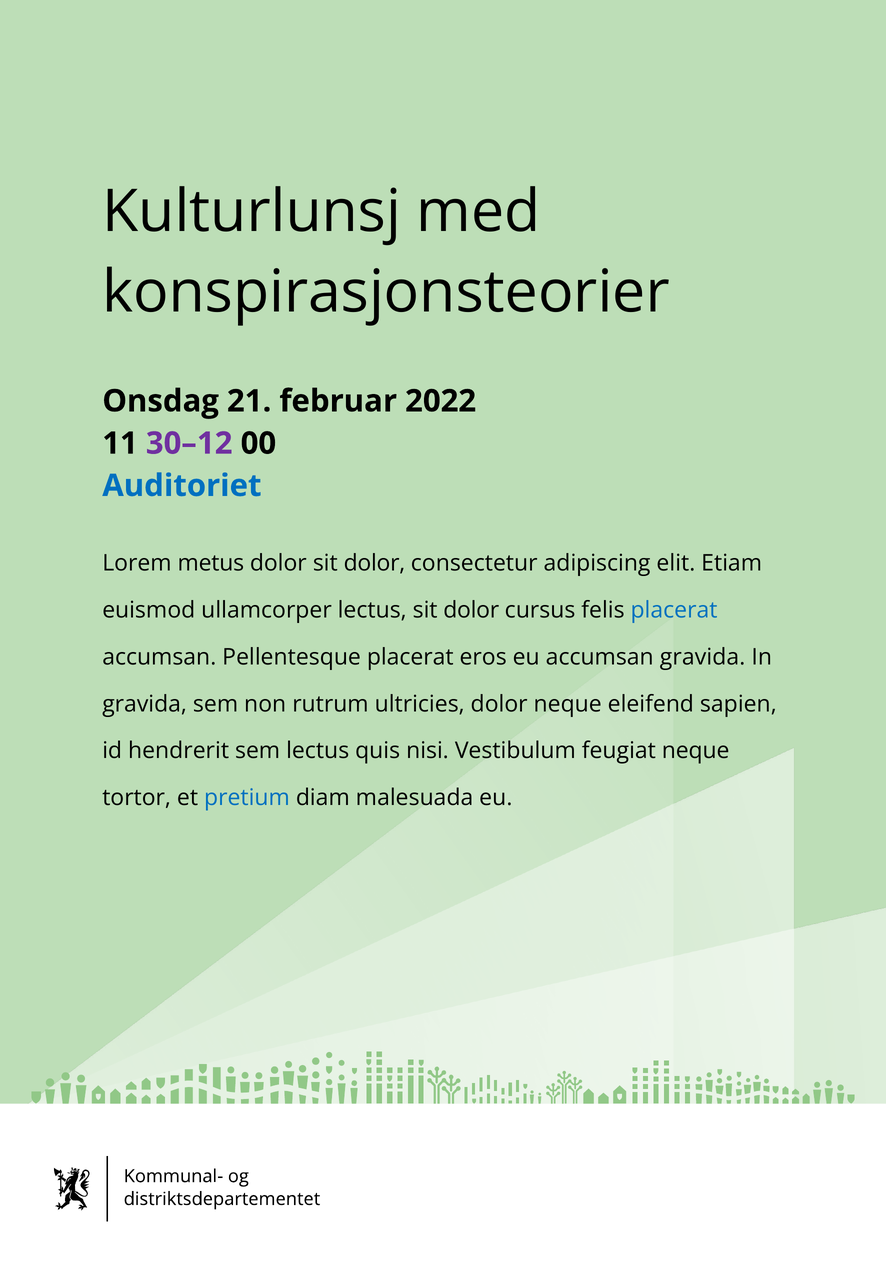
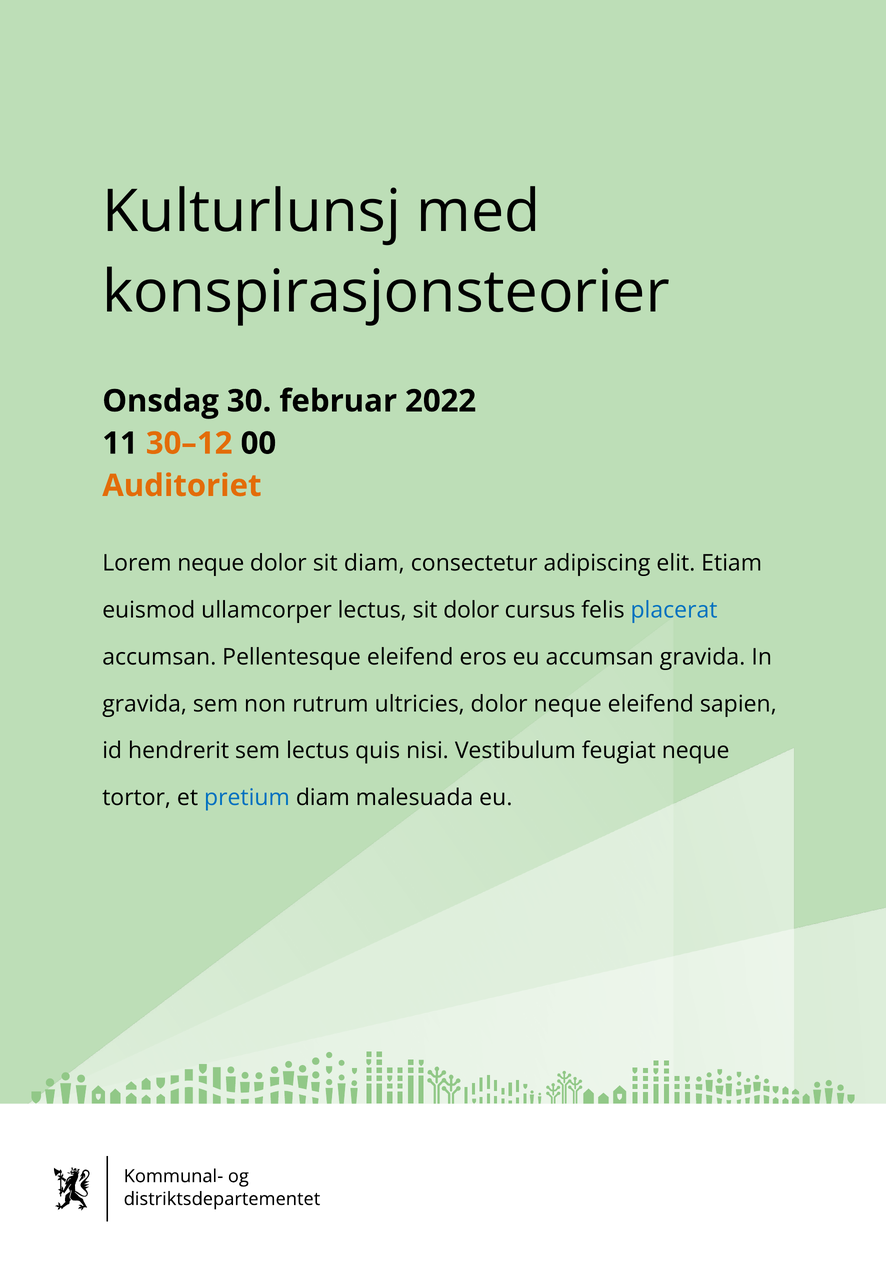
21: 21 -> 30 (249, 401)
30–12 colour: purple -> orange (189, 444)
Auditoriet colour: blue -> orange (182, 486)
Lorem metus: metus -> neque (211, 564)
dolor sit dolor: dolor -> diam (374, 564)
Pellentesque placerat: placerat -> eleifend (410, 657)
